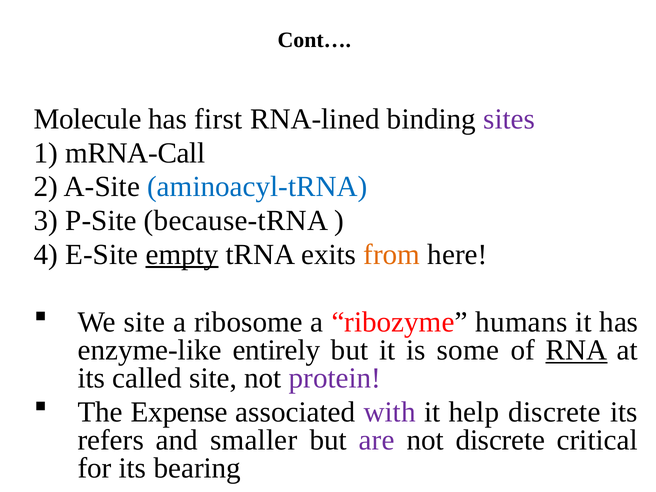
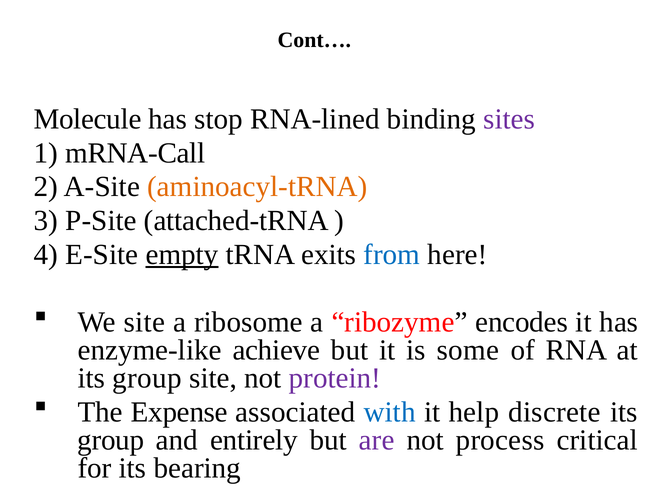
first: first -> stop (219, 119)
aminoacyl-tRNA colour: blue -> orange (257, 187)
because-tRNA: because-tRNA -> attached-tRNA (236, 221)
from colour: orange -> blue (392, 255)
humans: humans -> encodes (522, 322)
entirely: entirely -> achieve (276, 350)
RNA underline: present -> none (577, 350)
called: called -> group (147, 378)
with colour: purple -> blue (390, 412)
refers: refers -> group (111, 440)
smaller: smaller -> entirely (254, 440)
not discrete: discrete -> process (500, 440)
